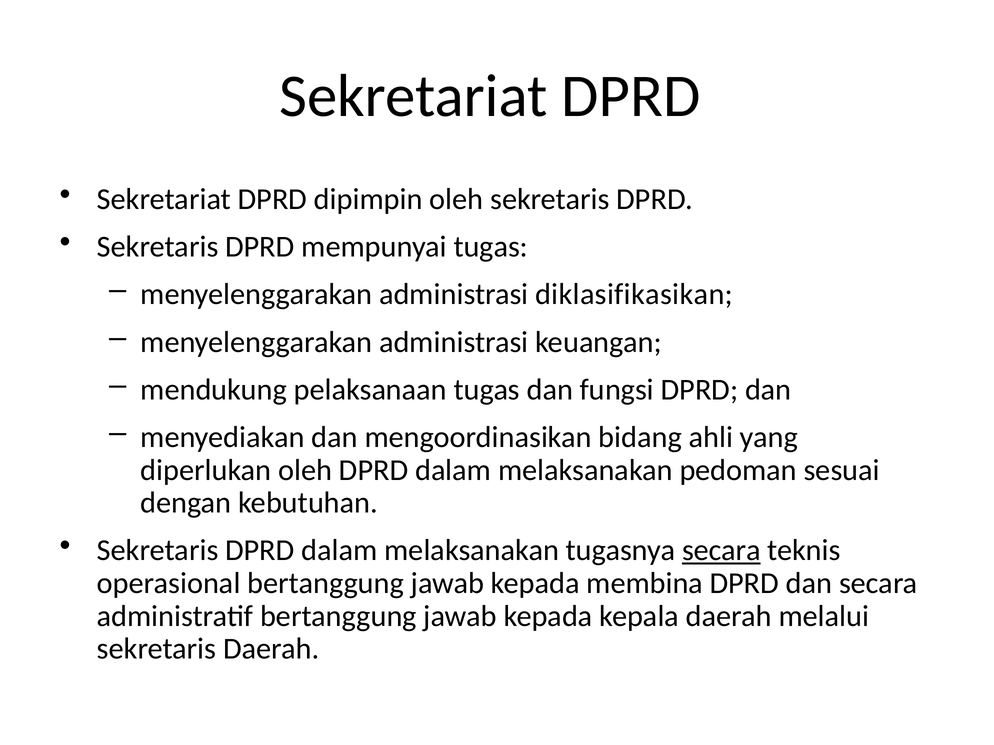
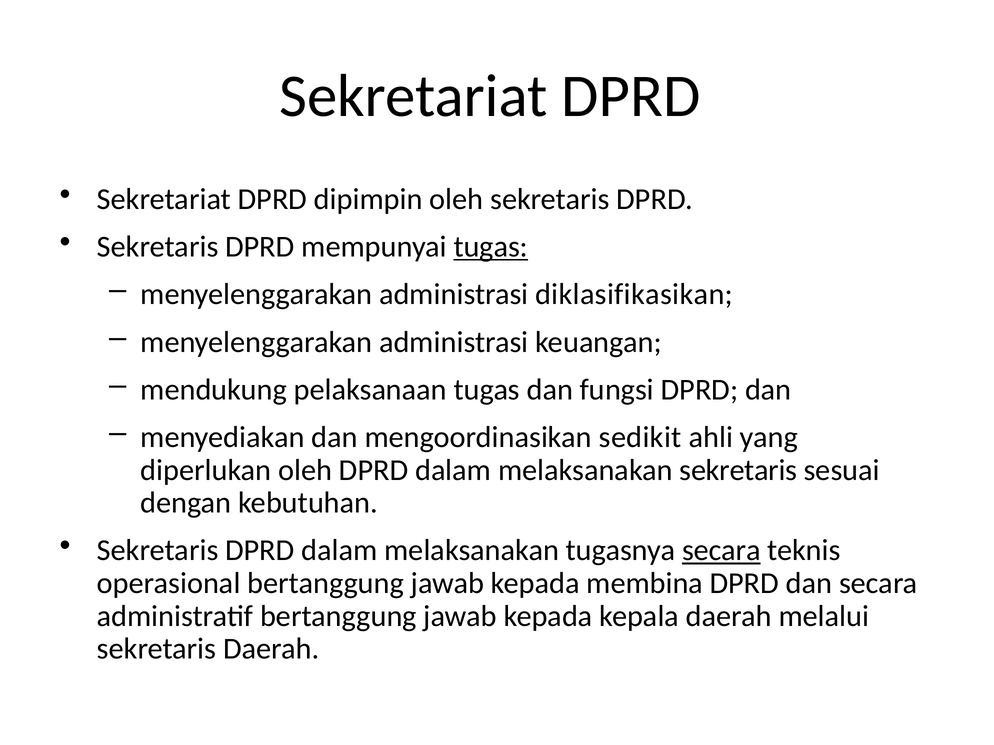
tugas underline: none -> present (491, 247)
bidang: bidang -> sedikit (640, 438)
melaksanakan pedoman: pedoman -> sekretaris (738, 470)
